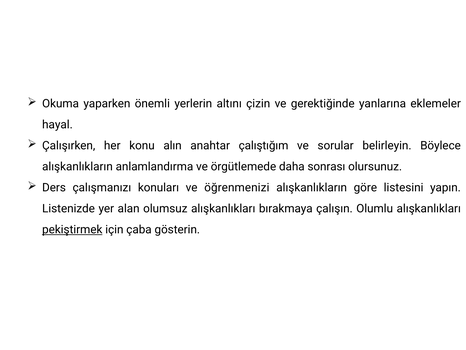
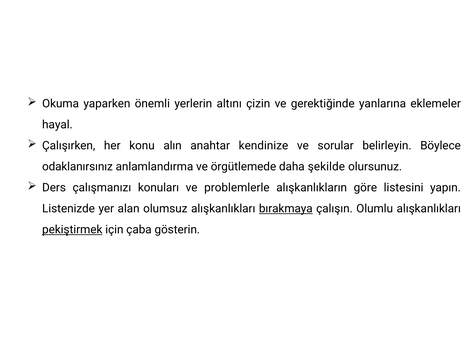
çalıştığım: çalıştığım -> kendinize (263, 146)
alışkanlıkların: alışkanlıkların -> odaklanırsınız (77, 167)
sonrası: sonrası -> şekilde (326, 167)
öğrenmenizi: öğrenmenizi -> problemlerle (237, 187)
bırakmaya underline: none -> present (286, 208)
